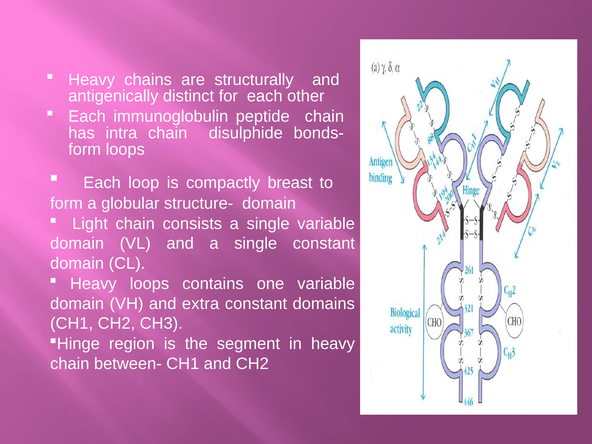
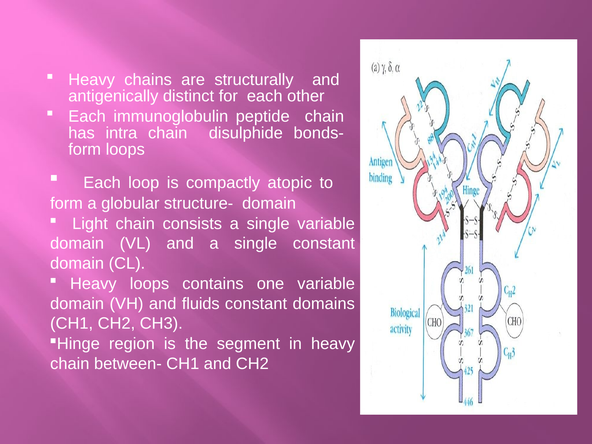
breast: breast -> atopic (290, 183)
extra: extra -> fluids (201, 304)
